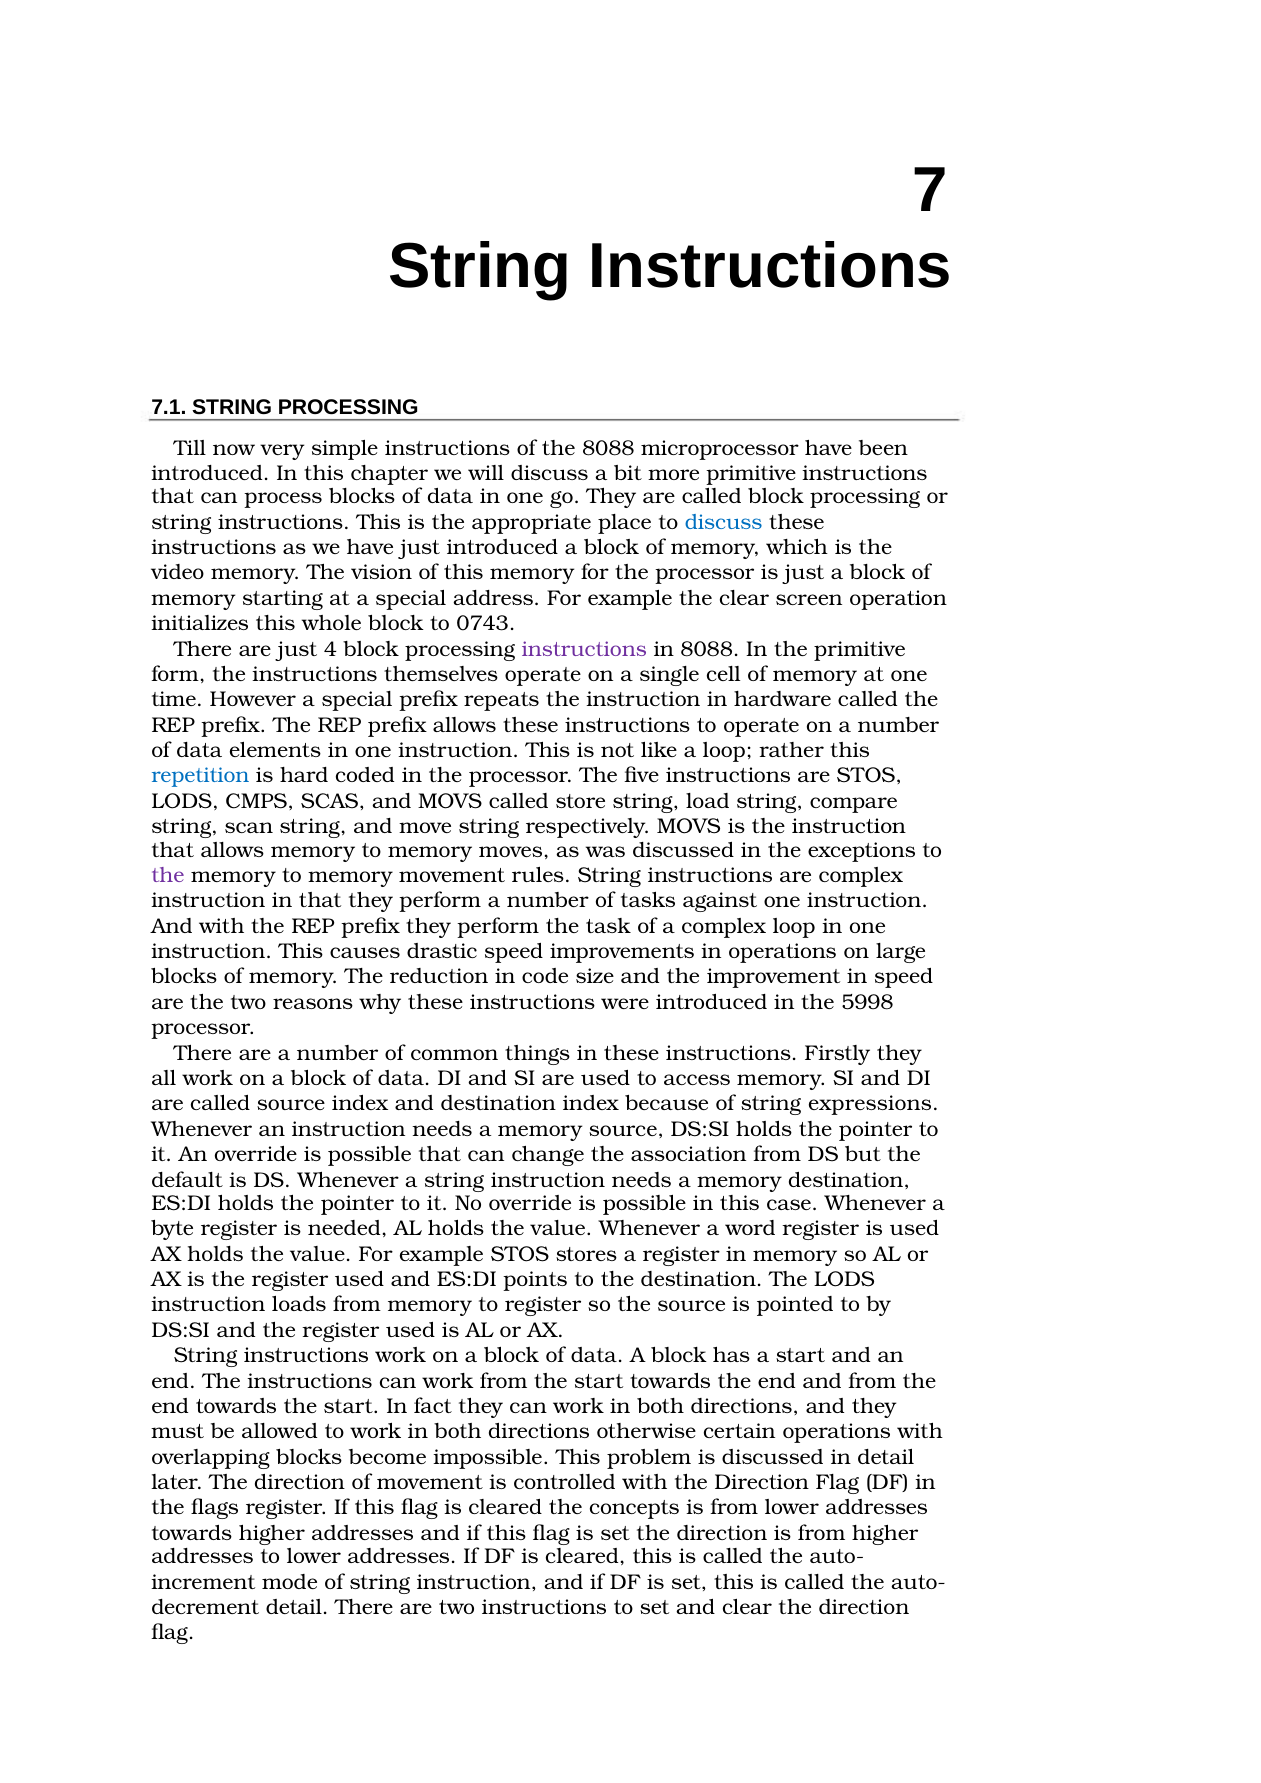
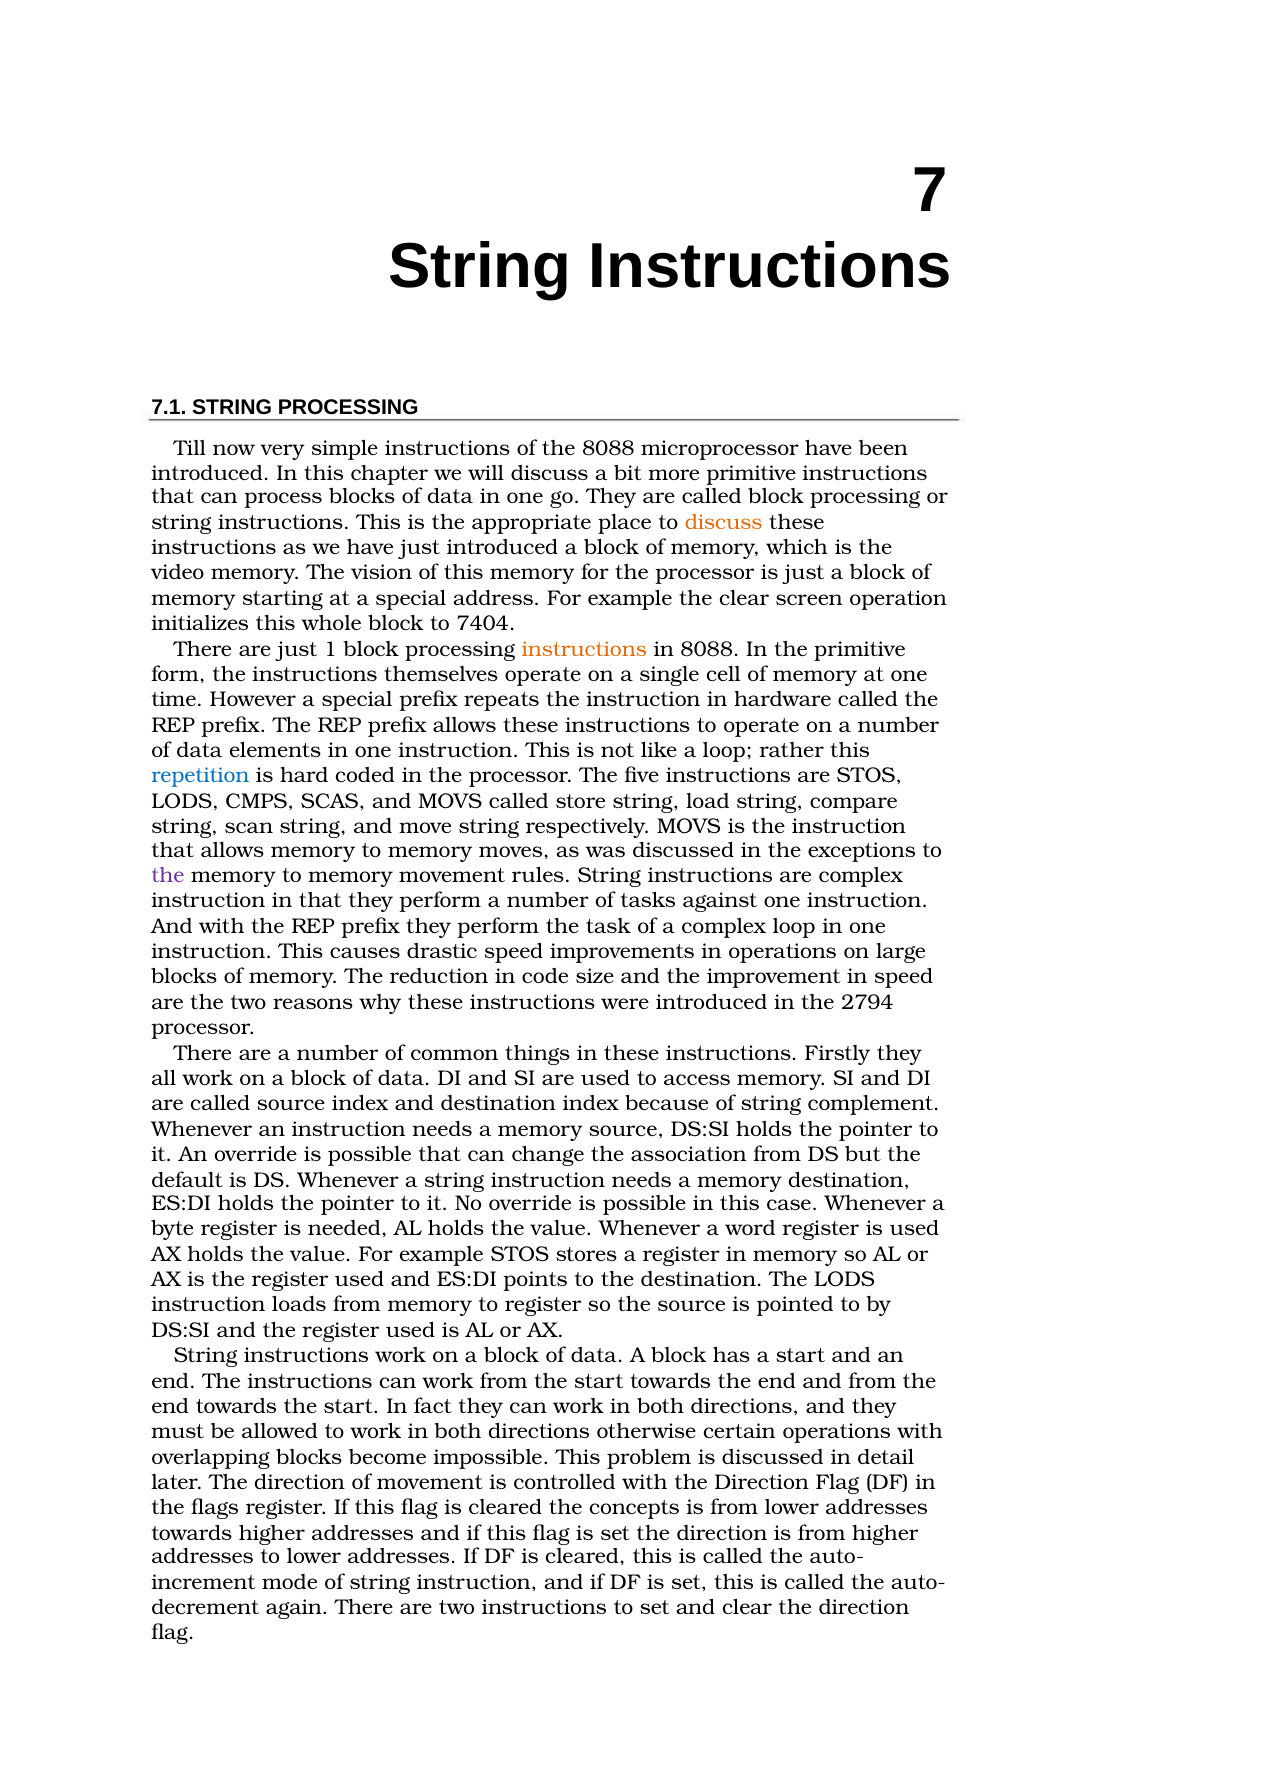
discuss colour: blue -> orange (724, 522)
0743: 0743 -> 7404 (486, 624)
4: 4 -> 1 (330, 649)
instructions colour: purple -> orange (584, 649)
5998: 5998 -> 2794 (867, 1003)
expressions: expressions -> complement (874, 1104)
decrement detail: detail -> again (297, 1608)
